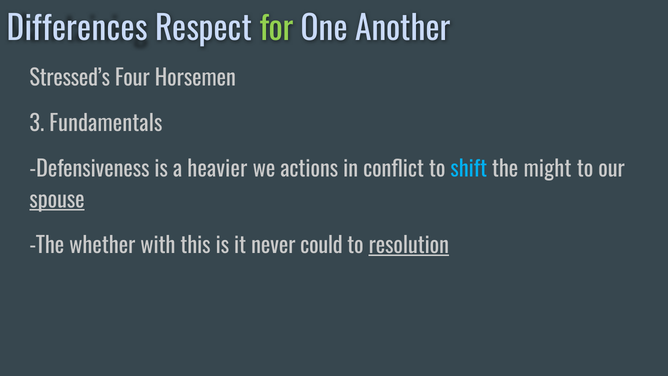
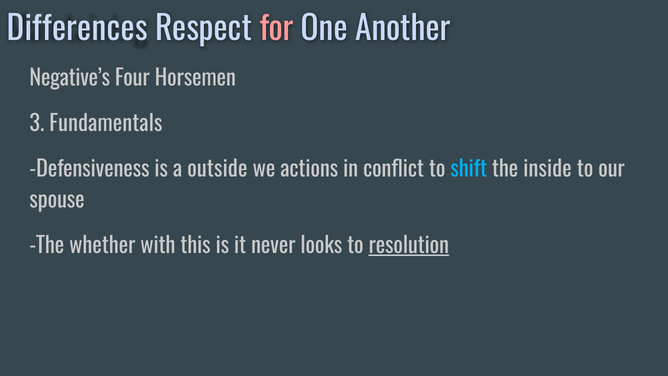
for colour: light green -> pink (277, 29)
Stressed’s: Stressed’s -> Negative’s (70, 78)
heavier: heavier -> outside (217, 169)
might: might -> inside (548, 169)
spouse underline: present -> none (57, 200)
could: could -> looks (321, 246)
